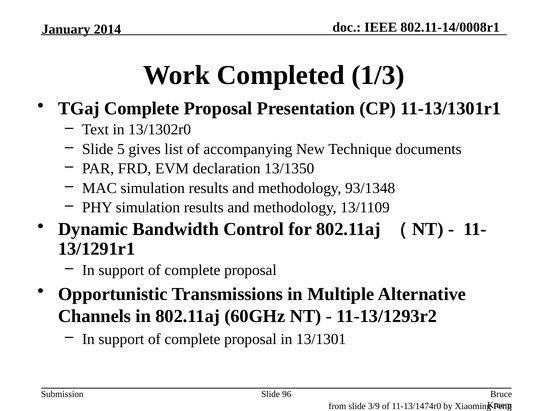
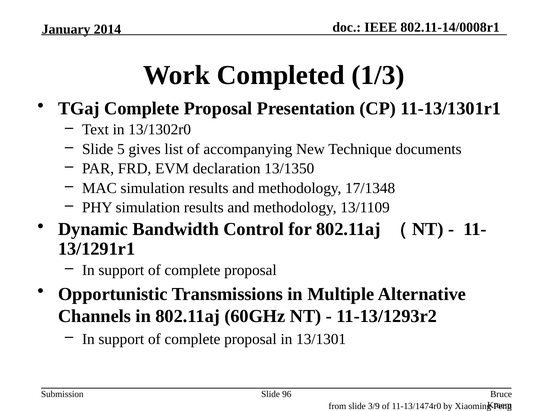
93/1348: 93/1348 -> 17/1348 (370, 188)
